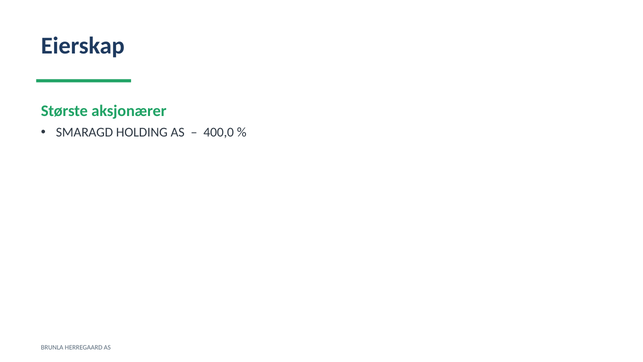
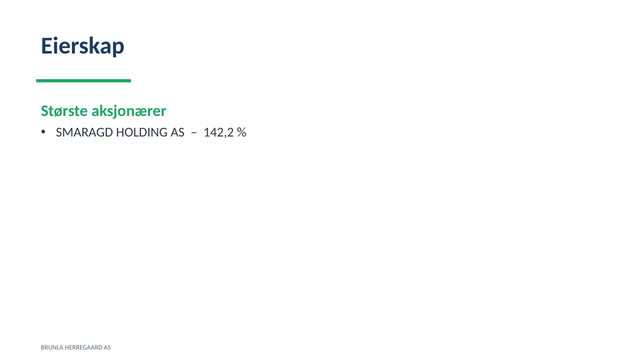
400,0: 400,0 -> 142,2 (219, 132)
